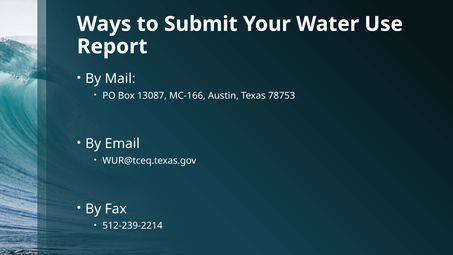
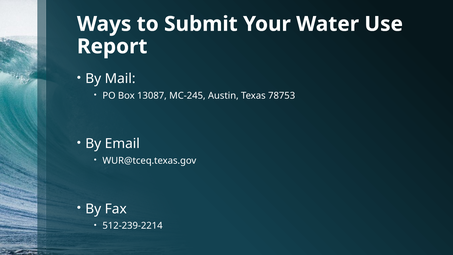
MC-166: MC-166 -> MC-245 (187, 96)
